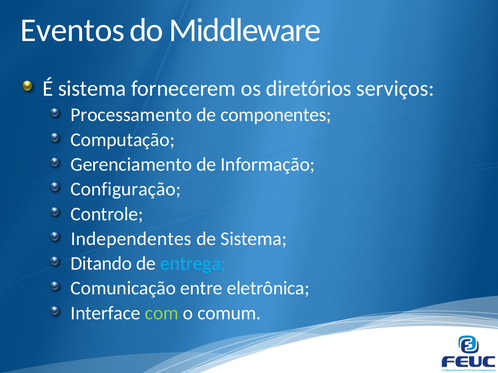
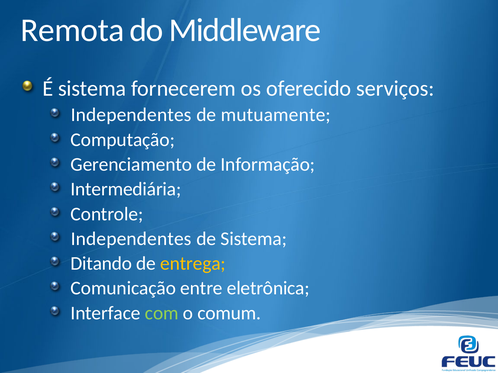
Eventos: Eventos -> Remota (73, 30)
diretórios: diretórios -> oferecido (309, 89)
Processamento: Processamento -> Independentes (131, 115)
componentes: componentes -> mutuamente (276, 115)
Configuração: Configuração -> Intermediária (126, 189)
entrega colour: light blue -> yellow (193, 264)
